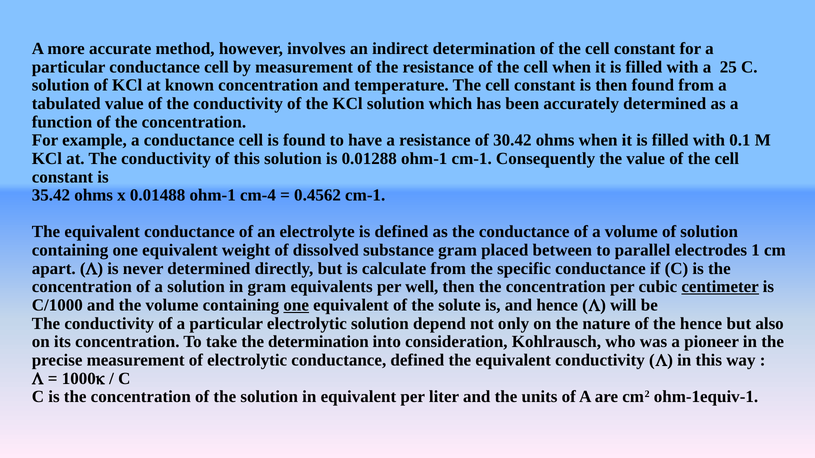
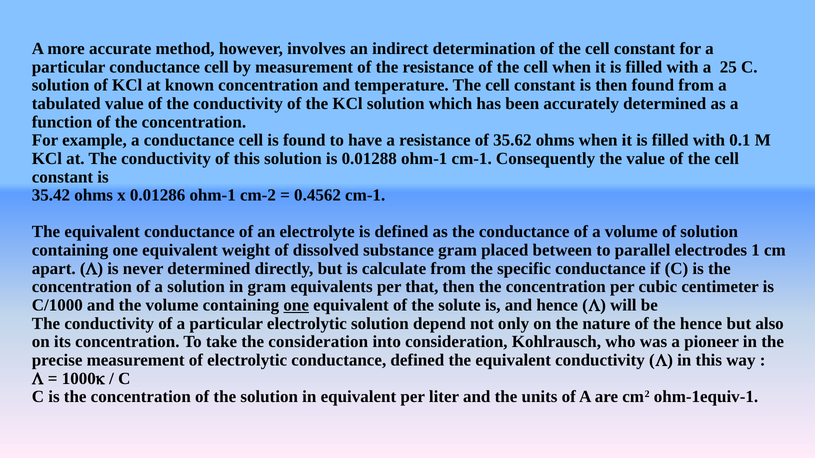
30.42: 30.42 -> 35.62 (512, 140)
0.01488: 0.01488 -> 0.01286 (158, 195)
cm-4: cm-4 -> cm-2 (258, 195)
well: well -> that (422, 287)
centimeter underline: present -> none (720, 287)
the determination: determination -> consideration (318, 342)
